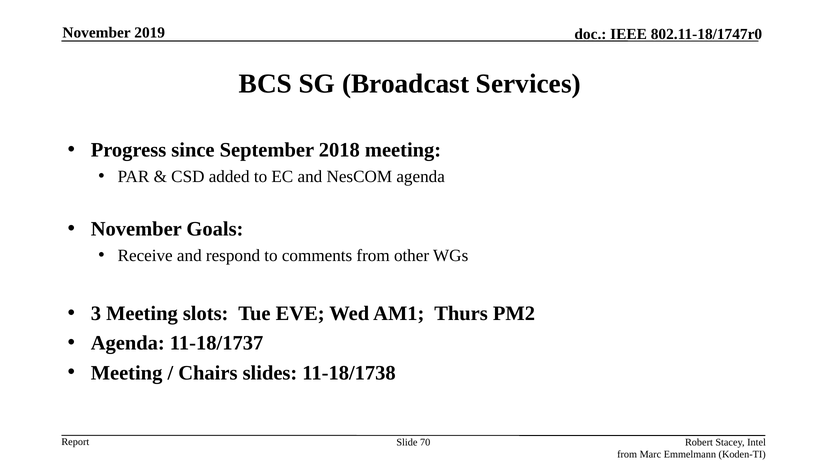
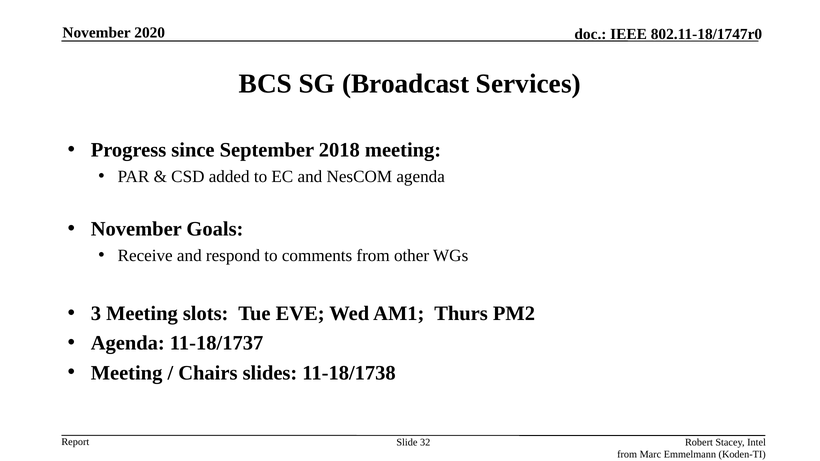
2019: 2019 -> 2020 (150, 33)
70: 70 -> 32 (425, 442)
